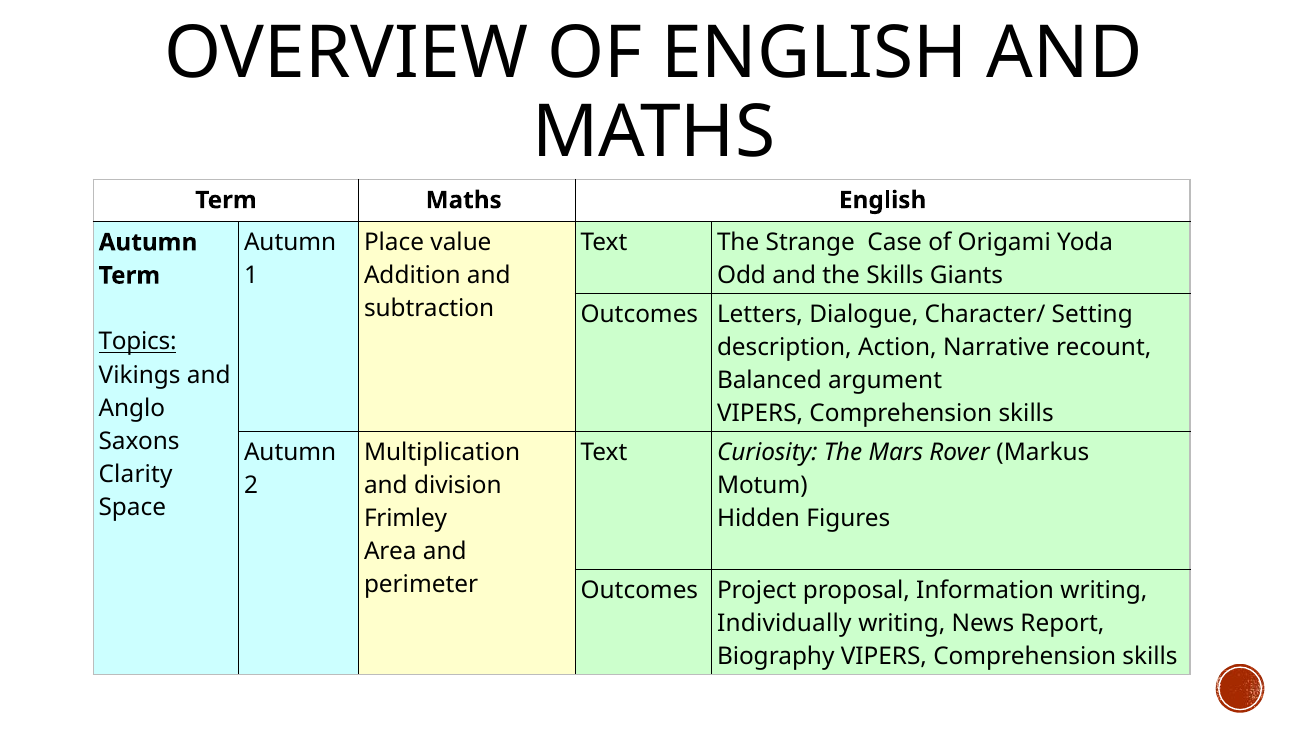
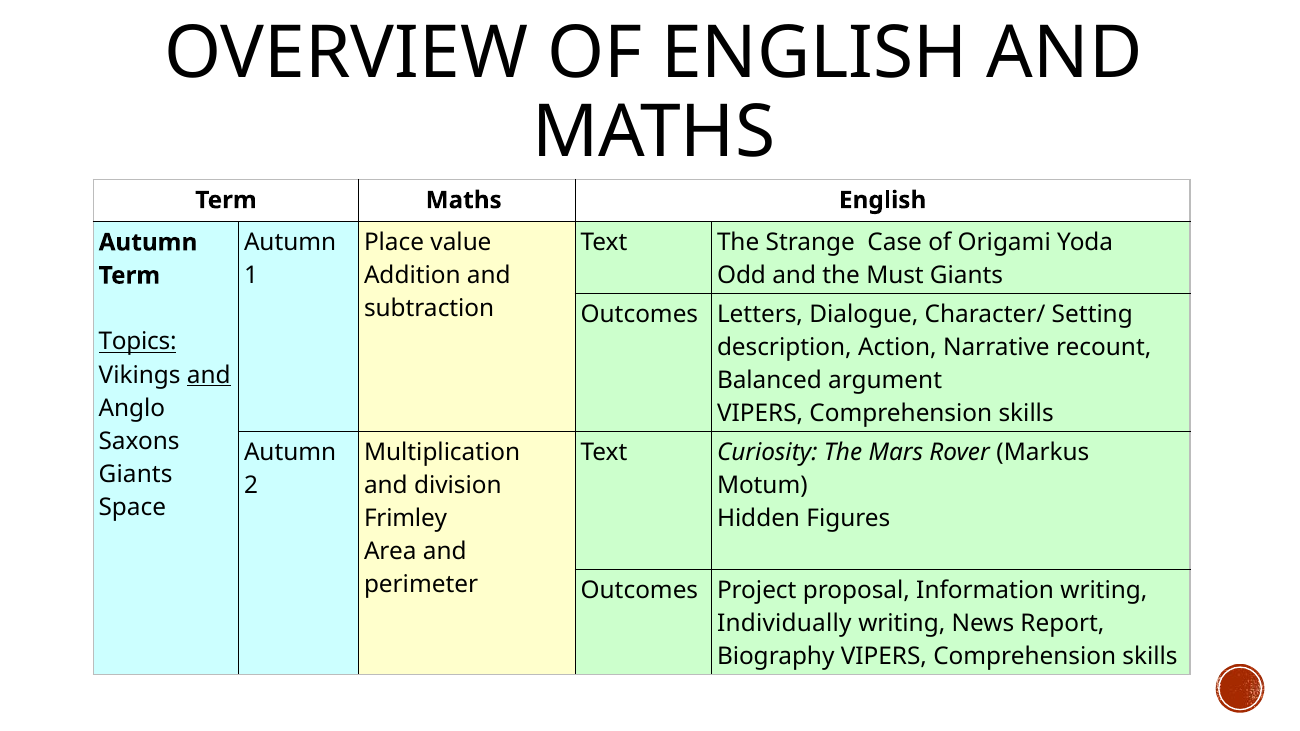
the Skills: Skills -> Must (895, 276)
and underline: none -> present (209, 375)
Clarity: Clarity -> Giants (136, 475)
